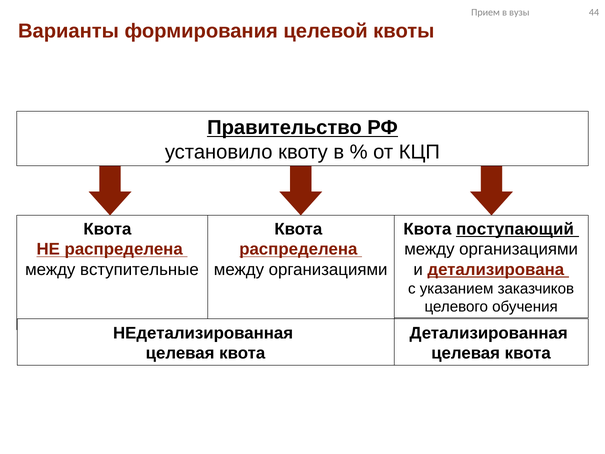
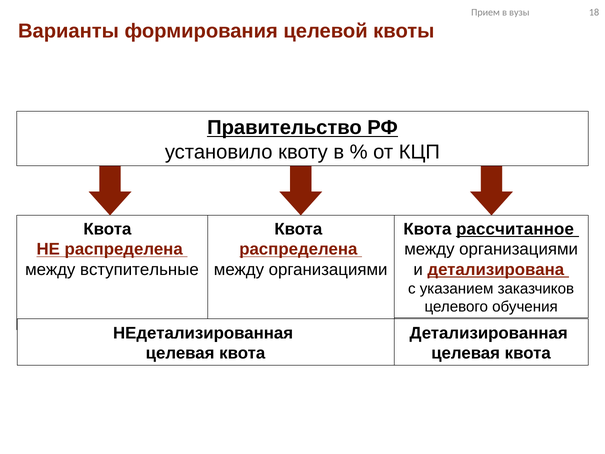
44: 44 -> 18 (594, 13)
поступающий: поступающий -> рассчитанное (515, 229)
